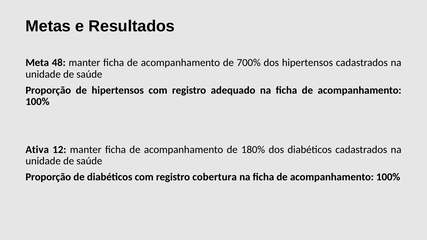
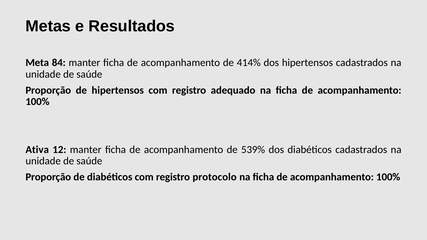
48: 48 -> 84 (59, 63)
700%: 700% -> 414% (249, 63)
180%: 180% -> 539% (253, 150)
cobertura: cobertura -> protocolo (215, 177)
